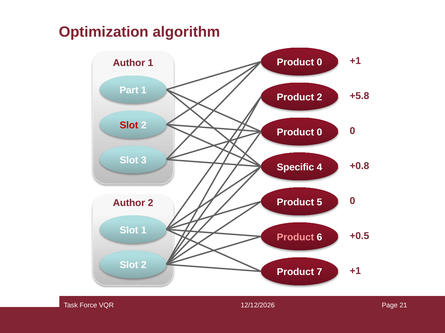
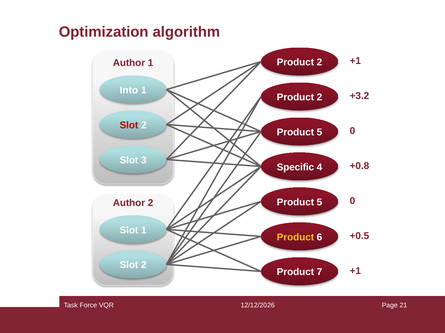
0: 0 -> 2 (319, 62)
Part: Part -> Into (129, 90)
+5.8: +5.8 -> +3.2 (359, 96)
0: 0 -> 5 (319, 132)
Product colour: pink -> yellow (295, 238)
